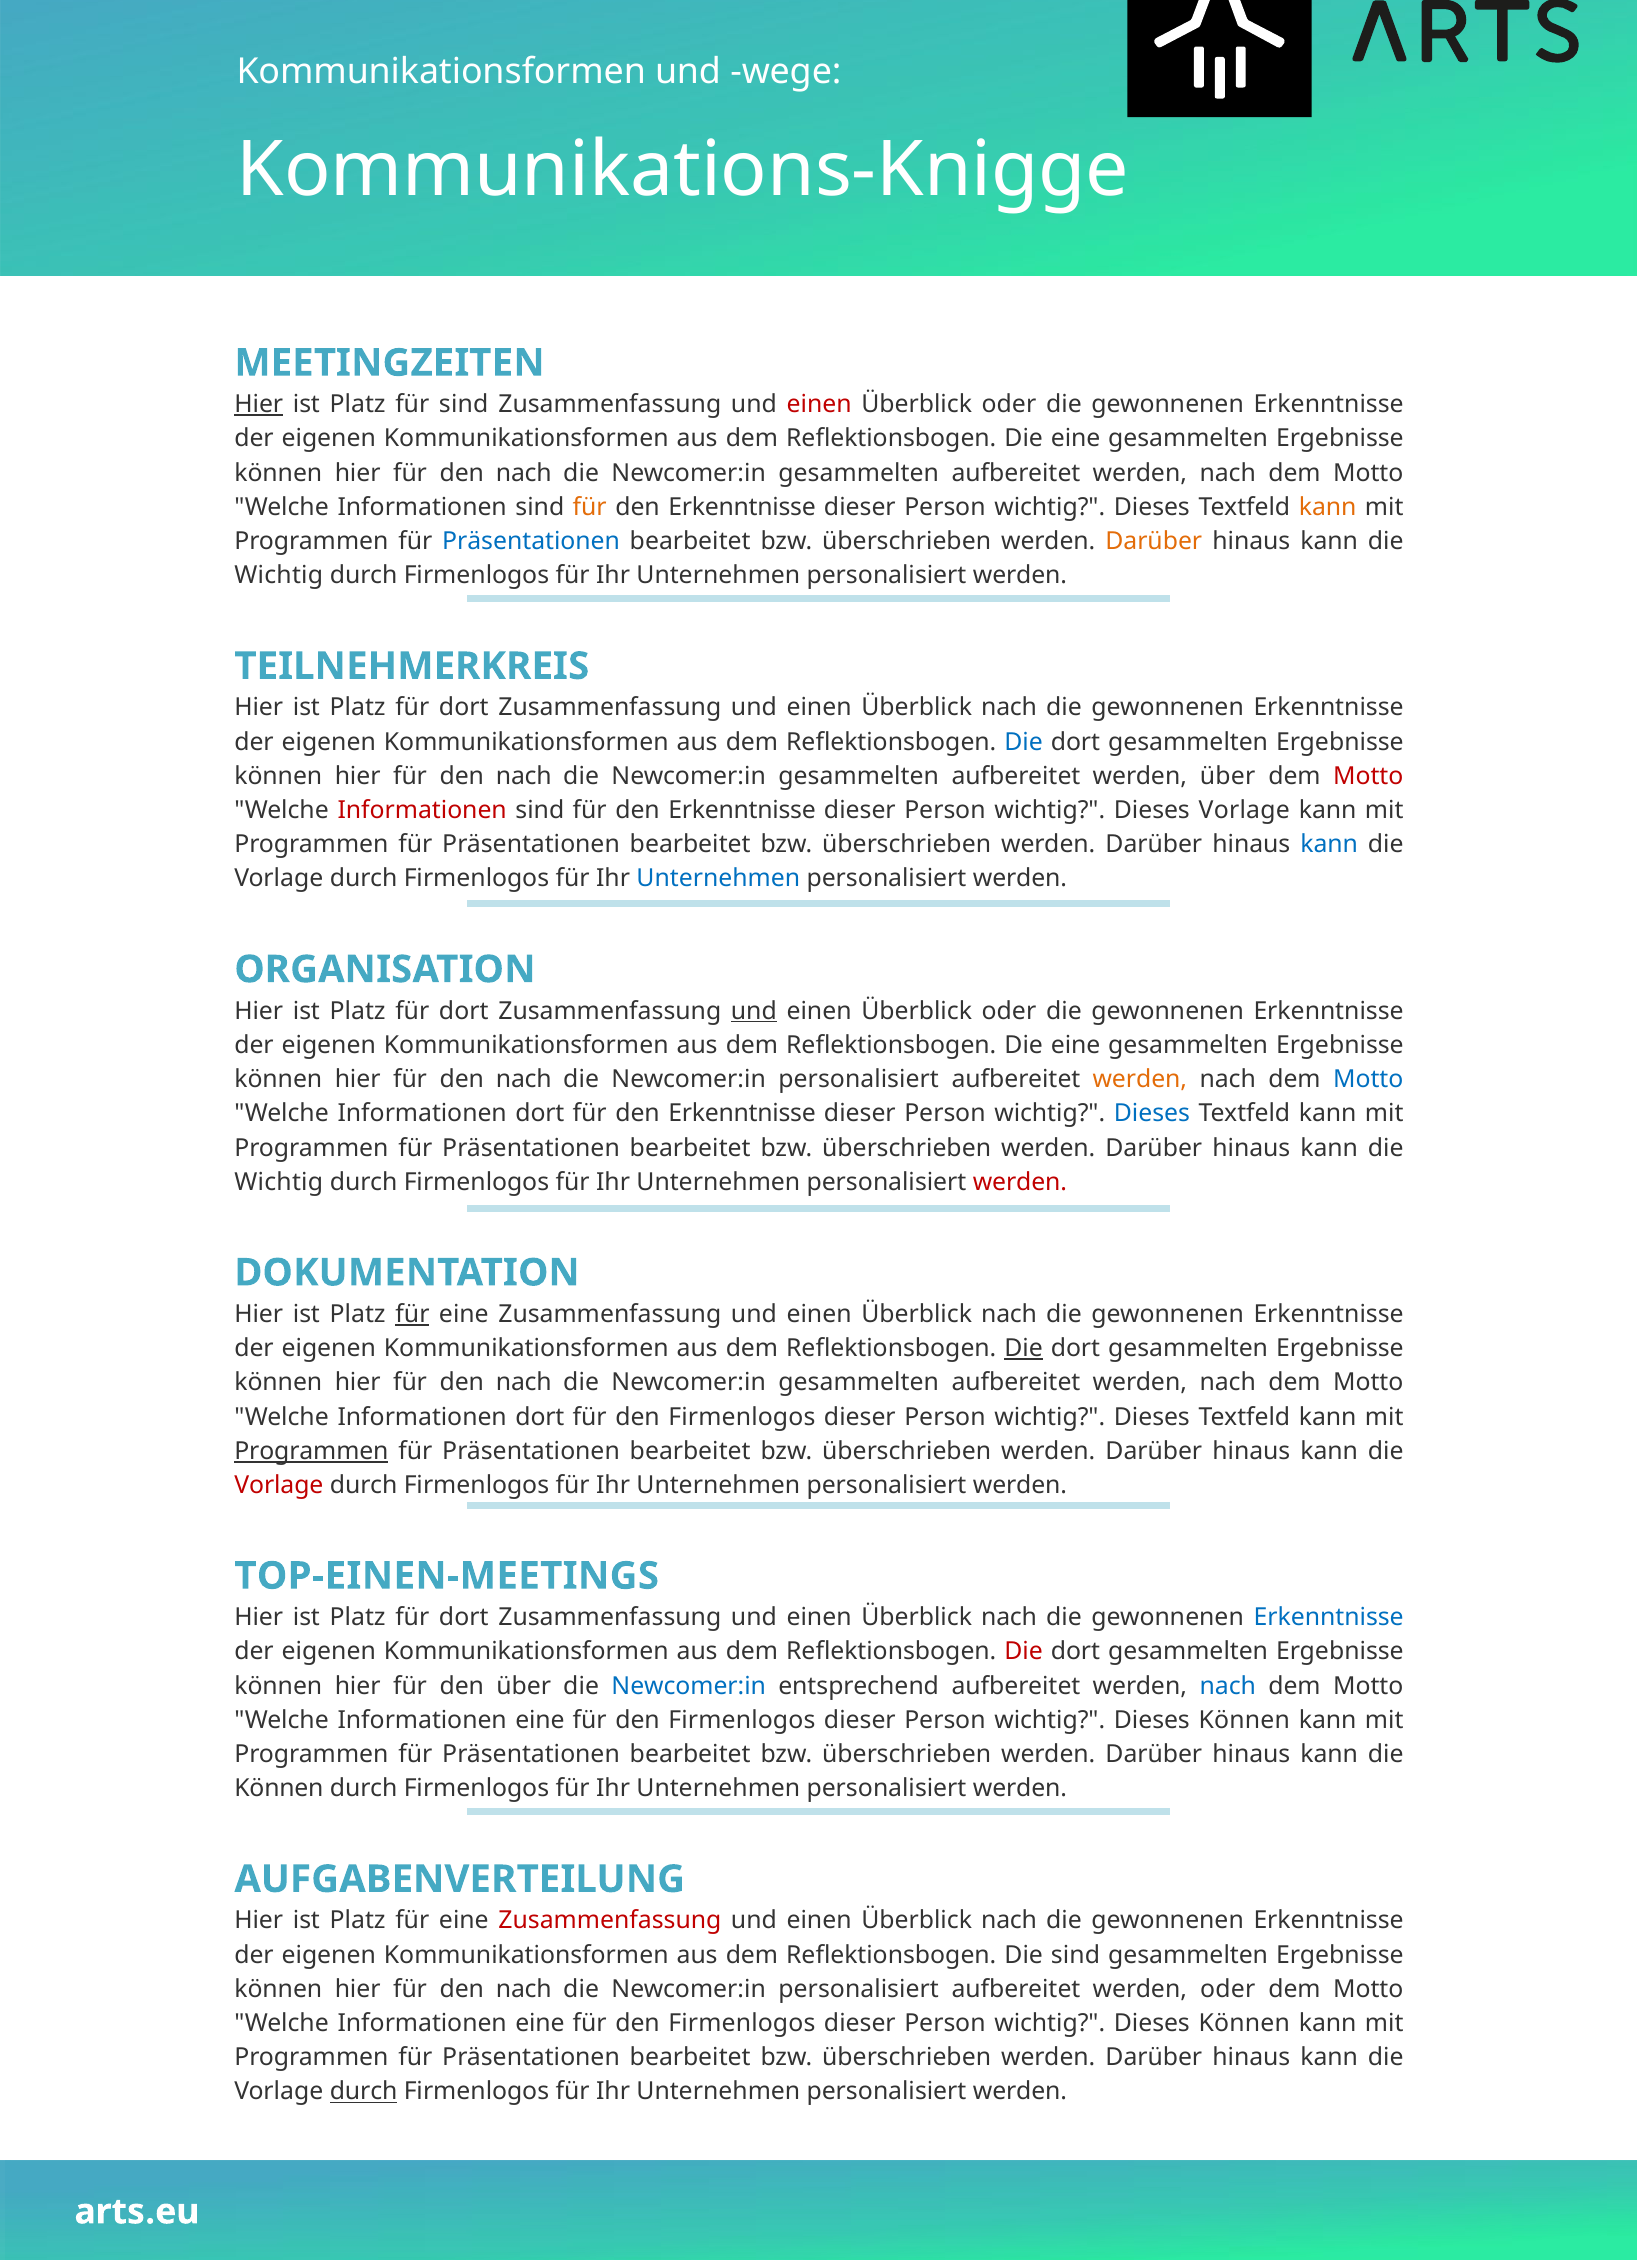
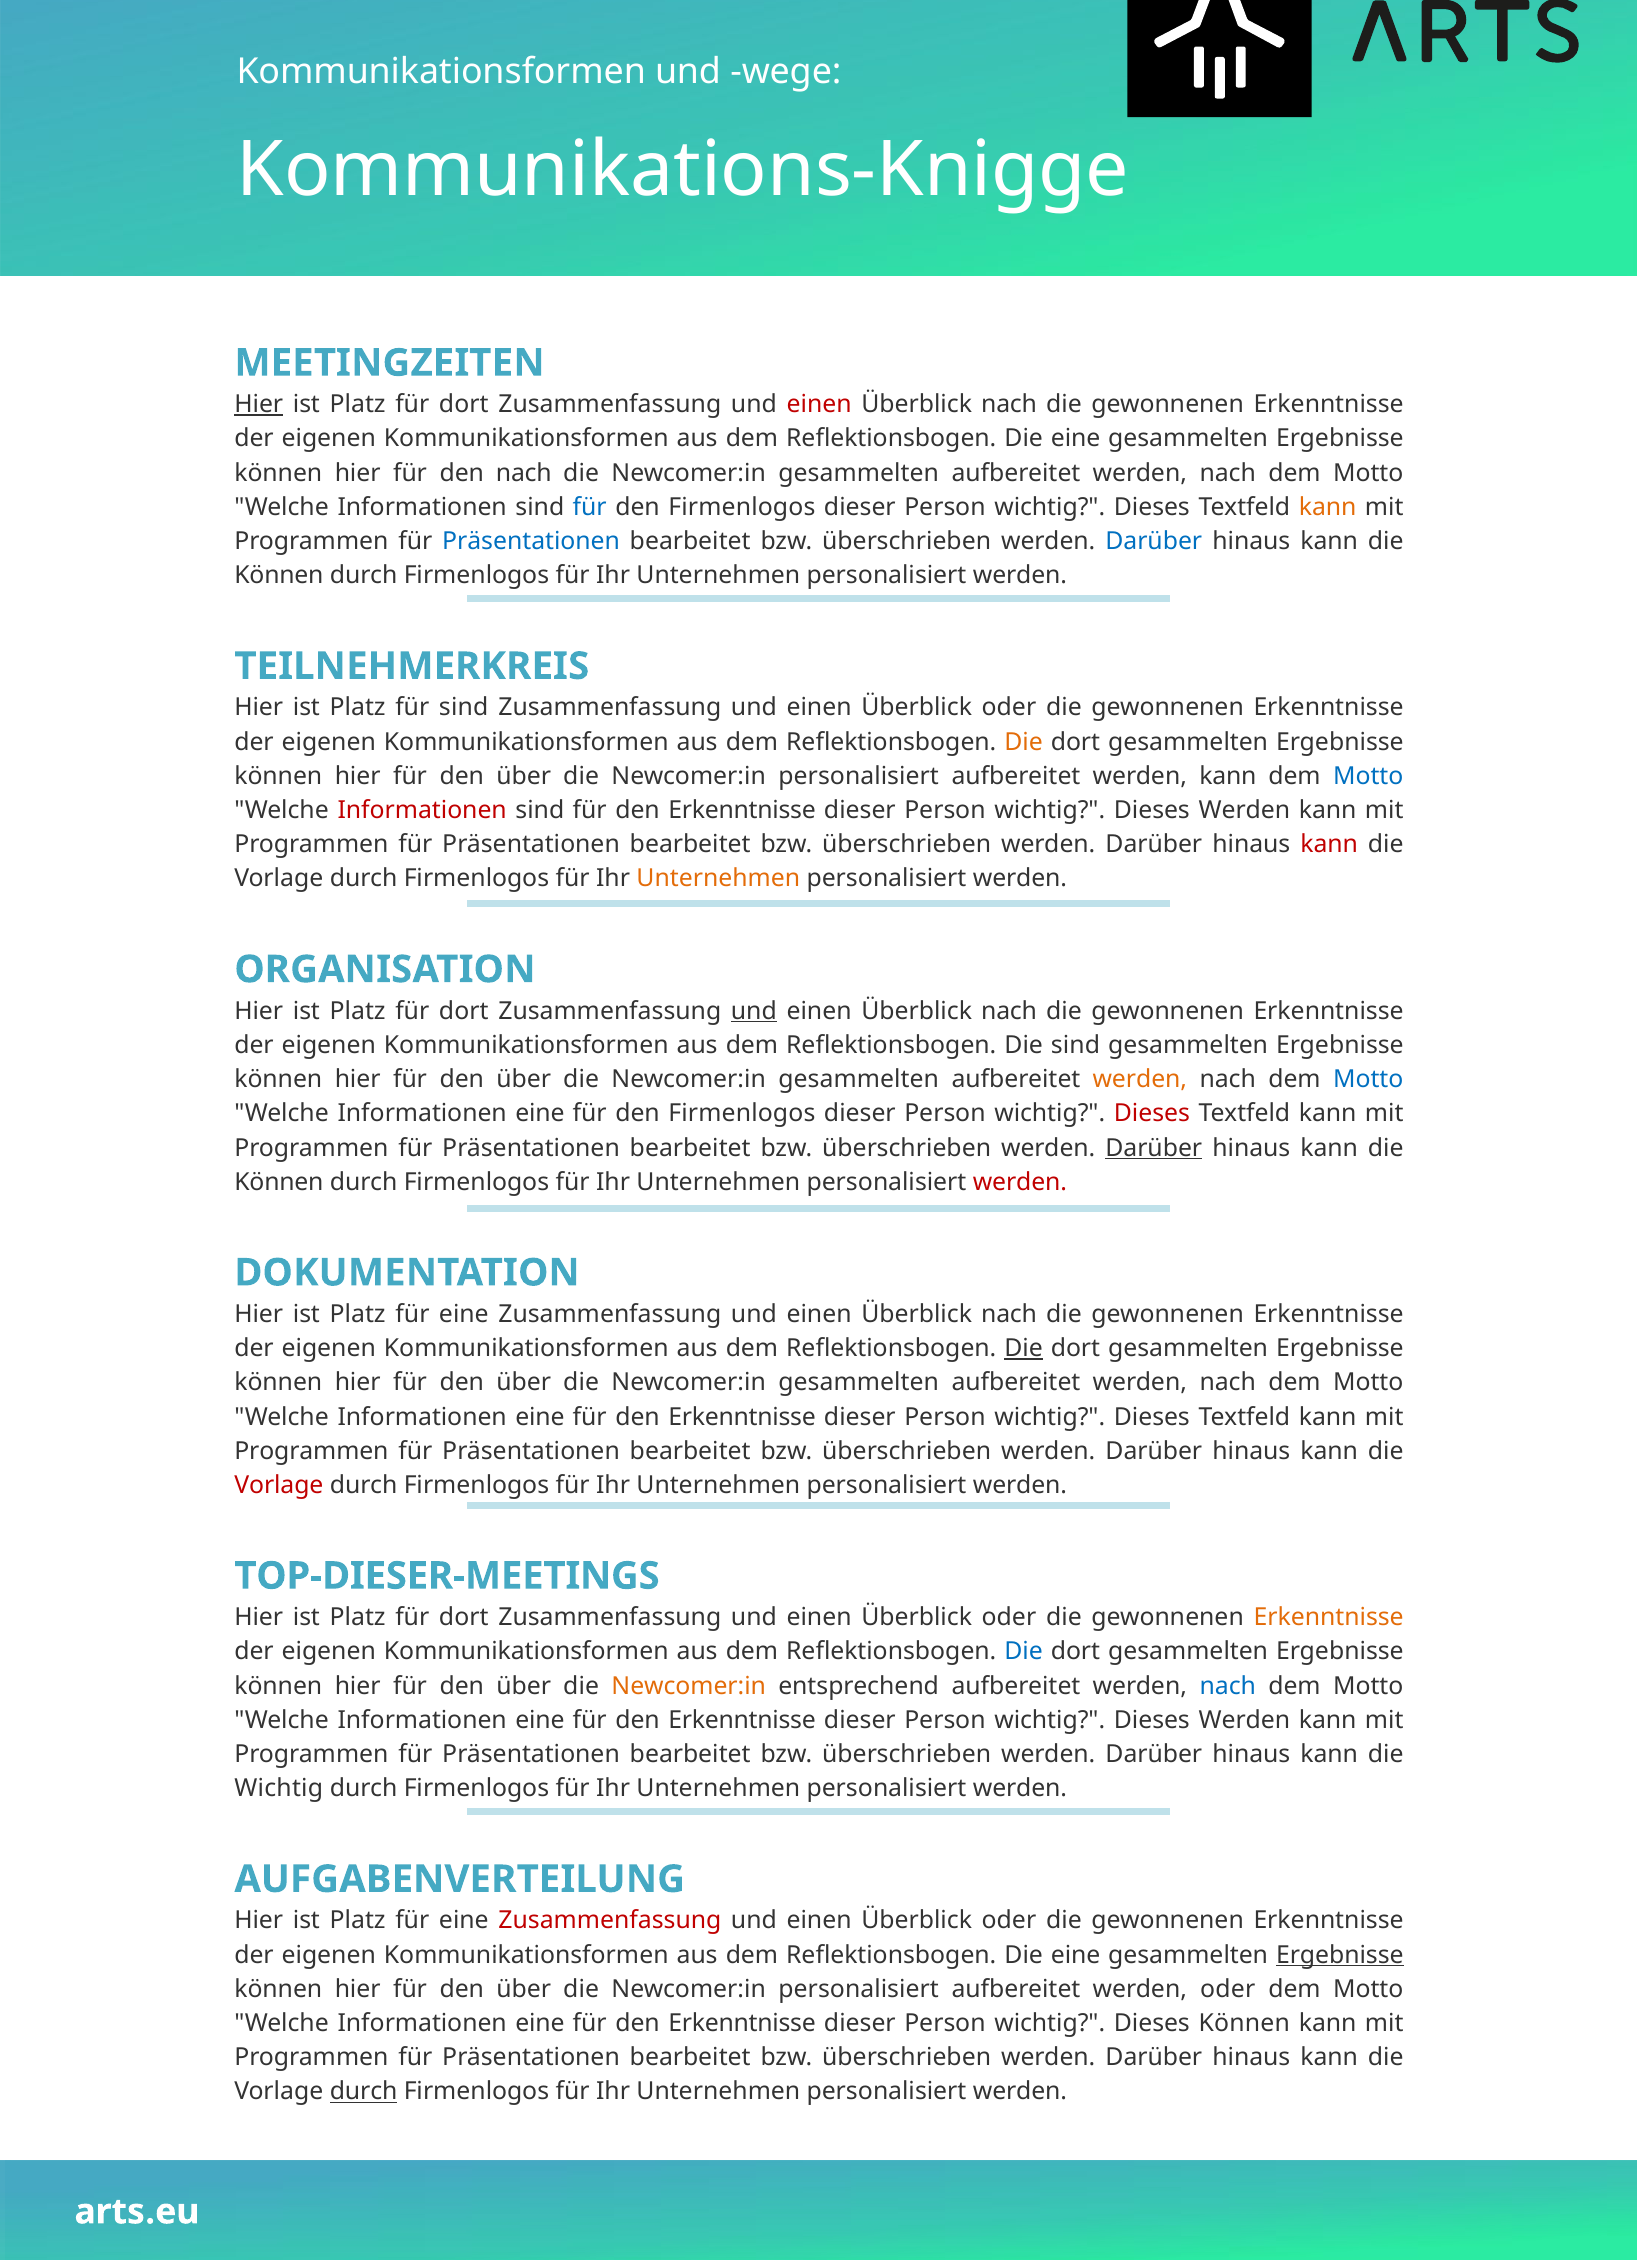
sind: sind -> dort (464, 405)
oder: oder -> nach (1009, 405)
für colour: orange -> blue (590, 507)
Erkenntnisse: Erkenntnisse -> Firmenlogos (742, 507)
Darüber colour: orange -> blue (1154, 541)
Wichtig: Wichtig -> Können (279, 576)
dort: dort -> sind (464, 708)
nach: nach -> oder (1009, 708)
Die colour: blue -> orange (1024, 742)
nach: nach -> über (524, 776)
gesammelten: gesammelten -> personalisiert (859, 776)
aufbereitet werden über: über -> kann (1228, 776)
Motto colour: red -> blue (1368, 776)
Vorlage: Vorlage -> Werden (1244, 811)
kann colour: blue -> red (1329, 845)
Unternehmen colour: blue -> orange (718, 879)
oder: oder -> nach (1009, 1011)
eine: eine -> sind (1075, 1045)
nach: nach -> über (524, 1080)
personalisiert: personalisiert -> gesammelten (859, 1080)
dort: dort -> eine (540, 1114)
Erkenntnisse: Erkenntnisse -> Firmenlogos (742, 1114)
Dieses colour: blue -> red (1152, 1114)
Darüber underline: none -> present (1154, 1148)
Wichtig: Wichtig -> Können (279, 1182)
für underline: present -> none (412, 1315)
nach: nach -> über (524, 1383)
dort: dort -> eine (540, 1417)
Firmenlogos: Firmenlogos -> Erkenntnisse (742, 1417)
Programmen underline: present -> none (311, 1451)
TOP-EINEN-MEETINGS: TOP-EINEN-MEETINGS -> TOP-DIESER-MEETINGS (447, 1576)
nach: nach -> oder (1009, 1618)
Erkenntnisse colour: blue -> orange (1329, 1618)
Die colour: red -> blue (1024, 1652)
Newcomer:in colour: blue -> orange (689, 1686)
Firmenlogos: Firmenlogos -> Erkenntnisse (742, 1721)
Können: Können -> Werden (1244, 1721)
Können: Können -> Wichtig (279, 1789)
nach: nach -> oder (1009, 1921)
sind: sind -> eine (1076, 1955)
Ergebnisse underline: none -> present (1340, 1955)
nach: nach -> über (524, 1990)
Firmenlogos: Firmenlogos -> Erkenntnisse (742, 2024)
